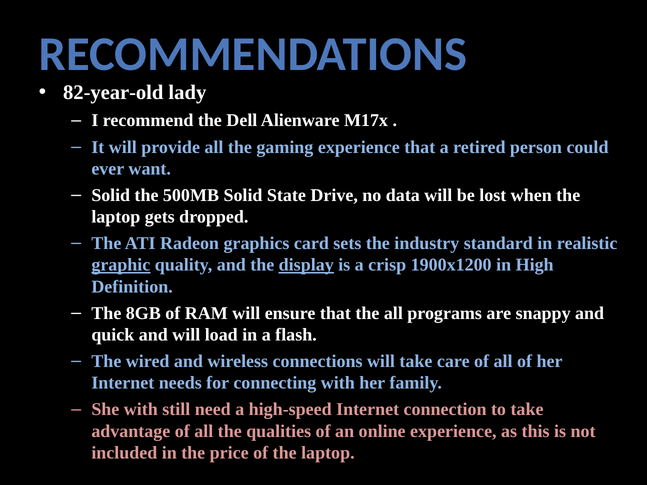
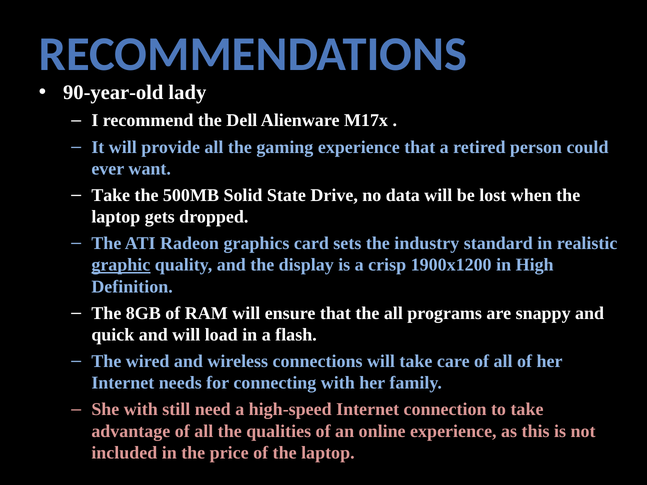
82-year-old: 82-year-old -> 90-year-old (113, 93)
Solid: Solid -> Take (111, 195)
display underline: present -> none (306, 265)
